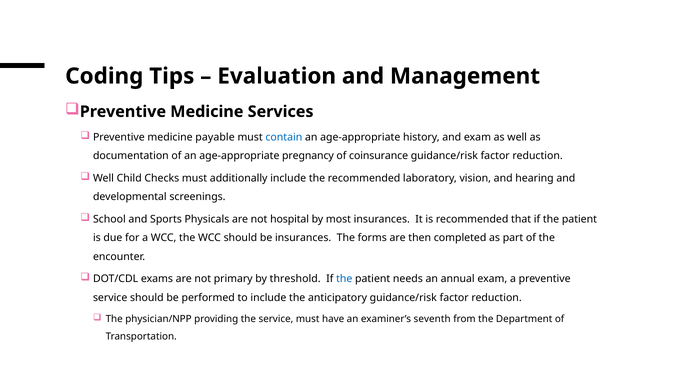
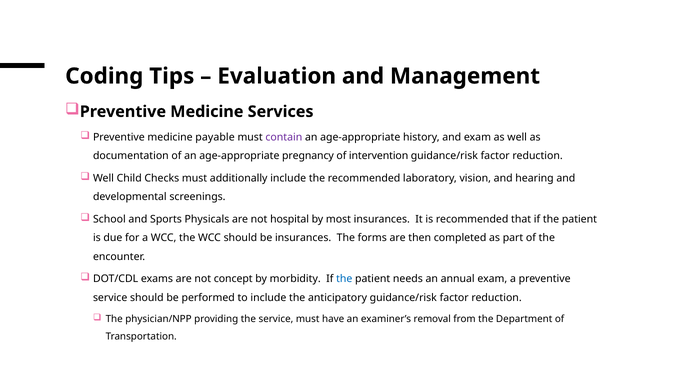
contain colour: blue -> purple (284, 137)
coinsurance: coinsurance -> intervention (379, 156)
primary: primary -> concept (233, 279)
threshold: threshold -> morbidity (295, 279)
seventh: seventh -> removal (432, 319)
